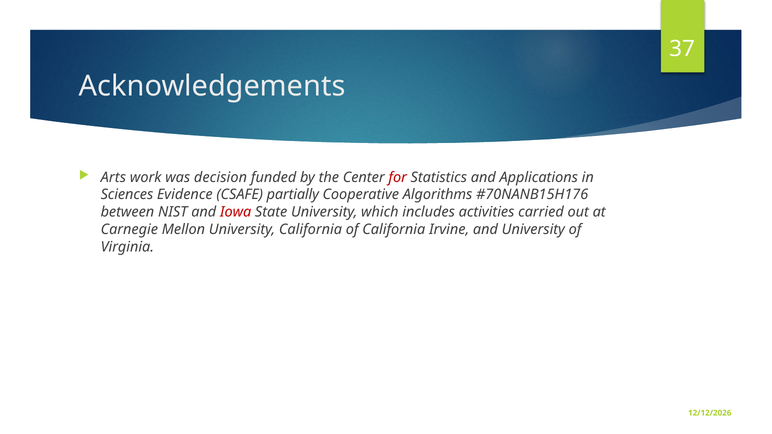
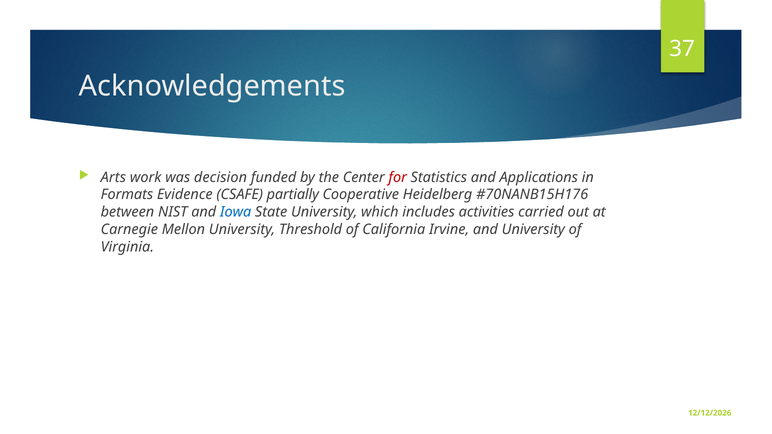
Sciences: Sciences -> Formats (127, 195)
Algorithms: Algorithms -> Heidelberg (438, 195)
Iowa colour: red -> blue (236, 212)
University California: California -> Threshold (310, 230)
